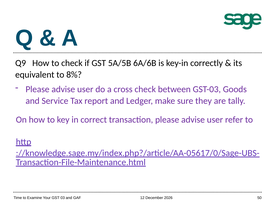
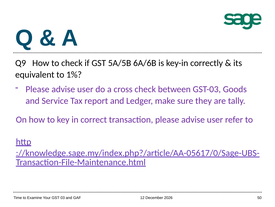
8%: 8% -> 1% (74, 74)
